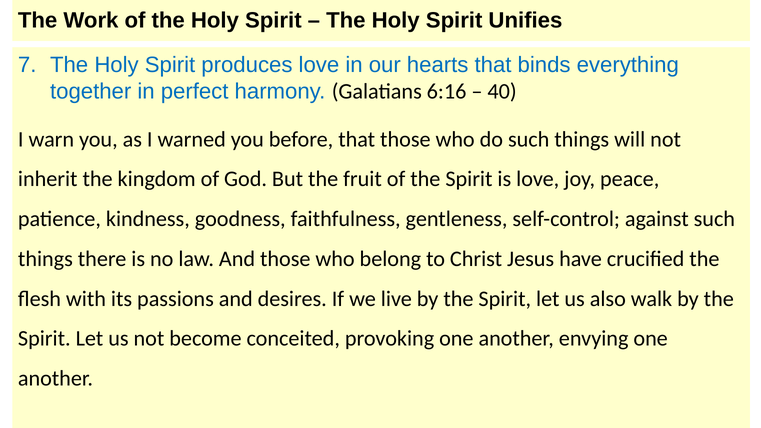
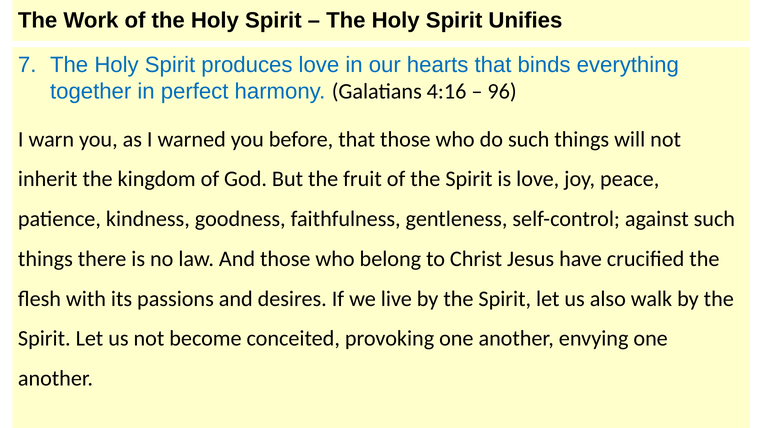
6:16: 6:16 -> 4:16 (447, 92)
40: 40 -> 96 (502, 92)
